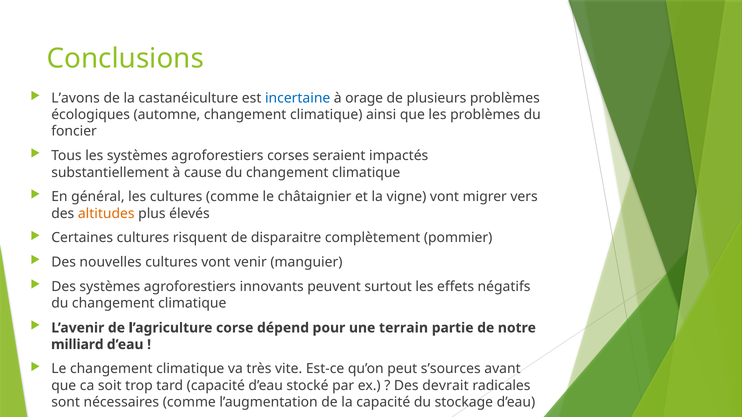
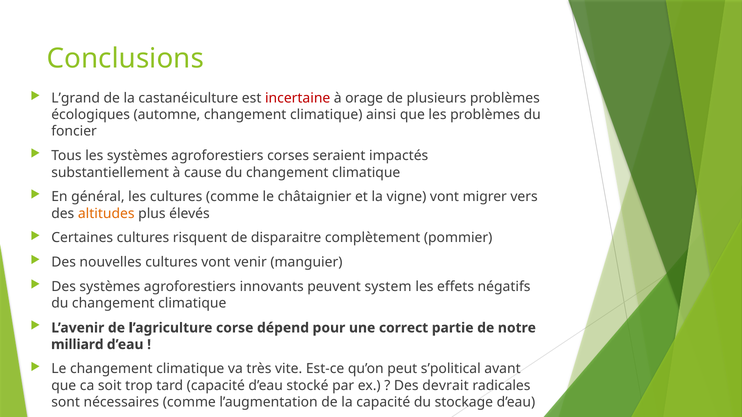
L’avons: L’avons -> L’grand (76, 98)
incertaine colour: blue -> red (298, 98)
surtout: surtout -> system (388, 287)
terrain: terrain -> correct (404, 328)
s’sources: s’sources -> s’political (451, 369)
